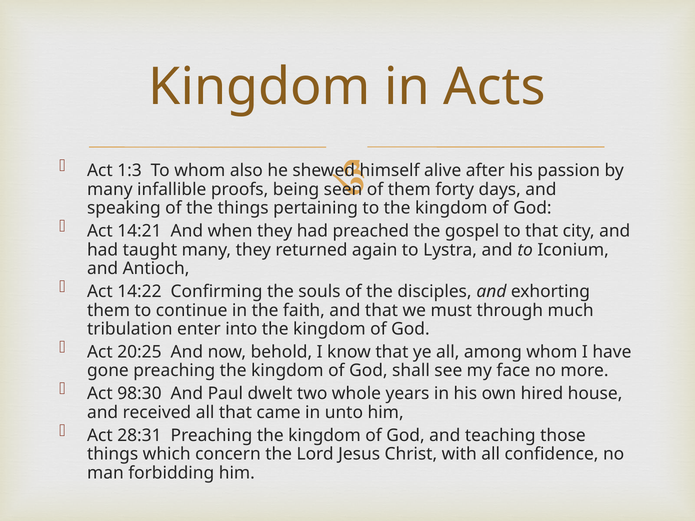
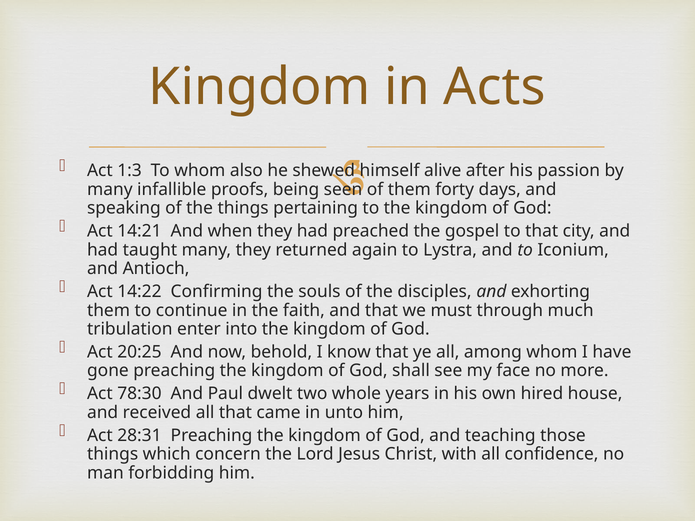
98:30: 98:30 -> 78:30 (139, 394)
